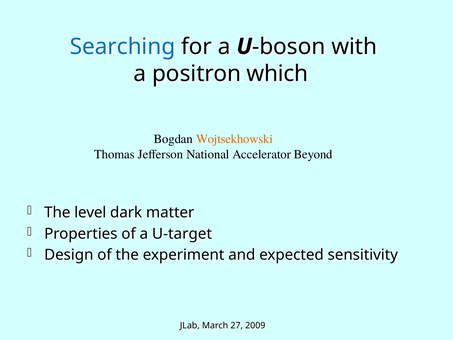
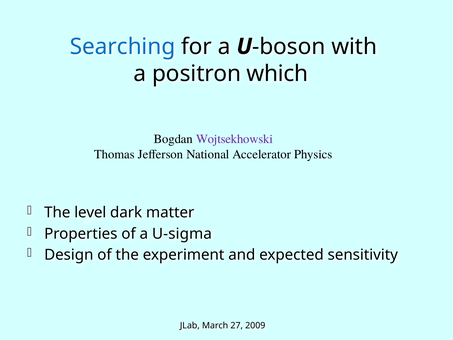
Wojtsekhowski colour: orange -> purple (234, 139)
Beyond: Beyond -> Physics (313, 154)
U-target: U-target -> U-sigma (182, 234)
